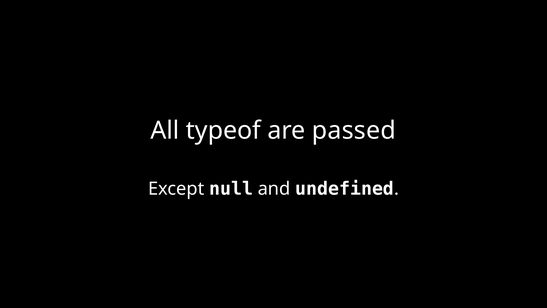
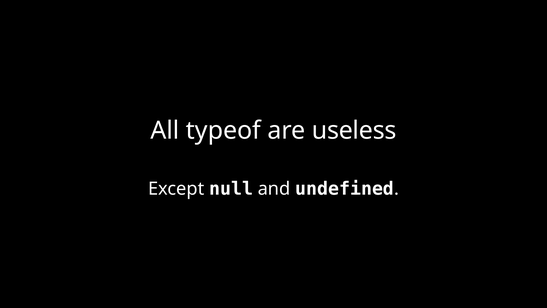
passed: passed -> useless (354, 130)
